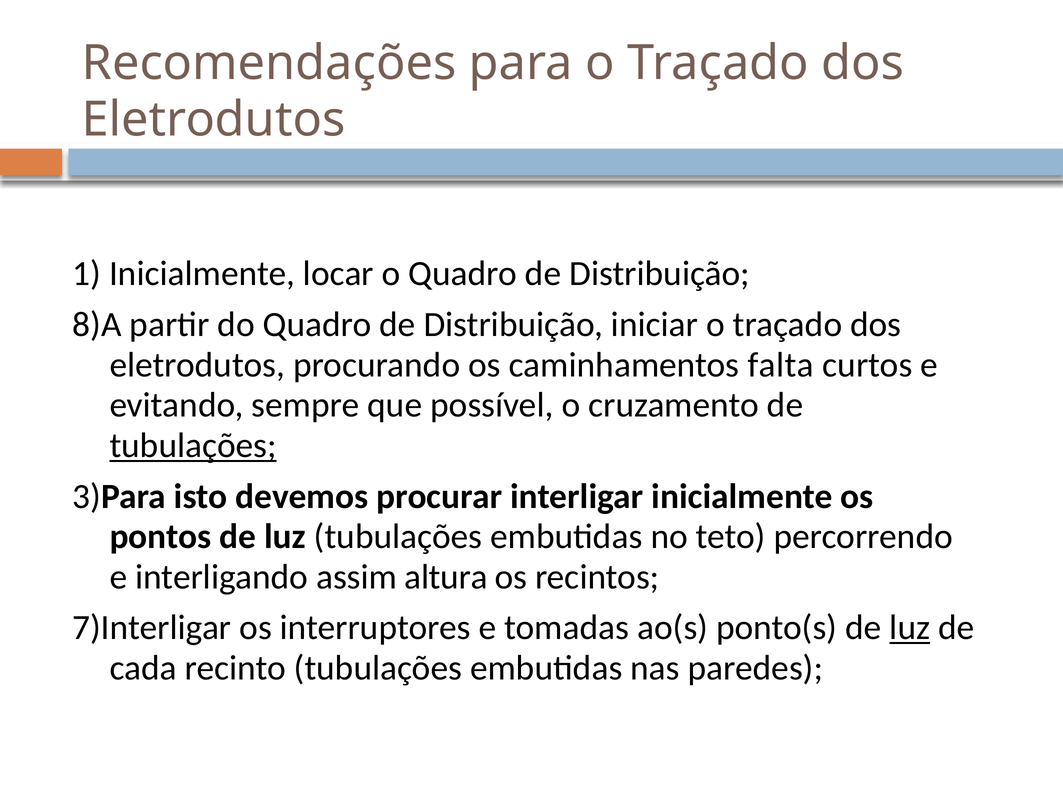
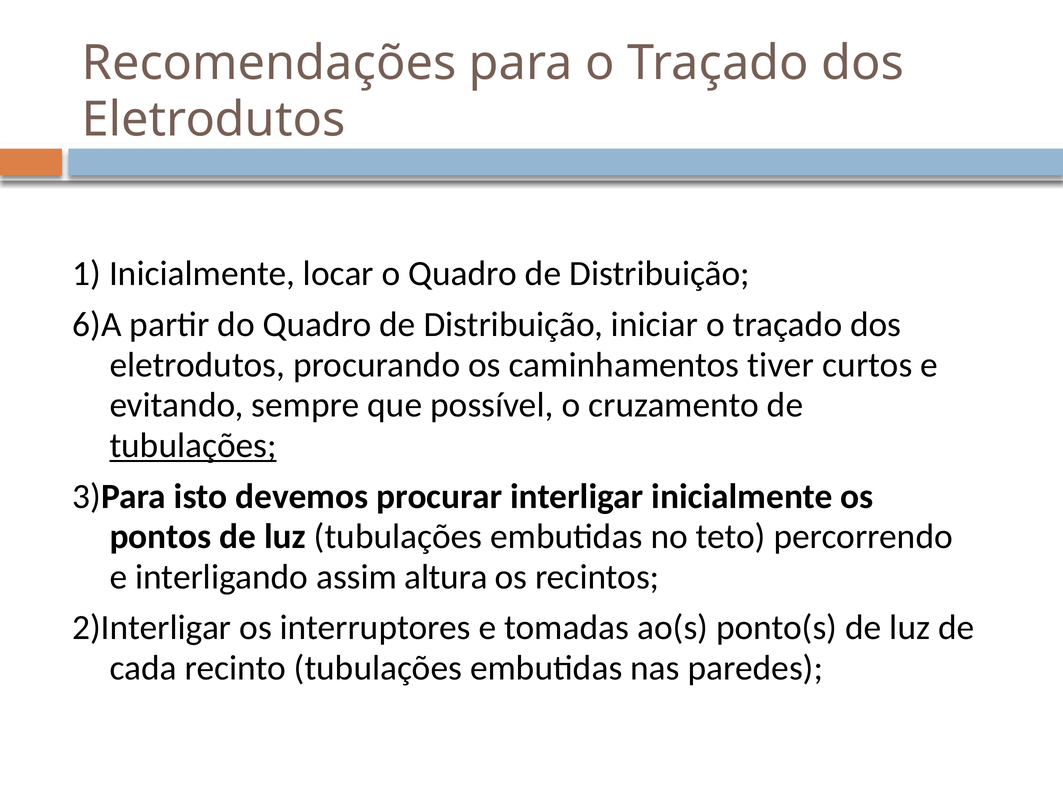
8)A: 8)A -> 6)A (97, 325)
falta: falta -> tiver (781, 365)
7)Interligar: 7)Interligar -> 2)Interligar (152, 628)
luz underline: present -> none (910, 628)
